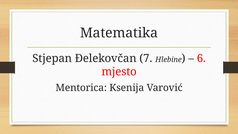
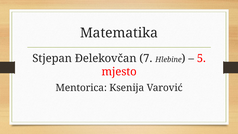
6: 6 -> 5 (201, 58)
